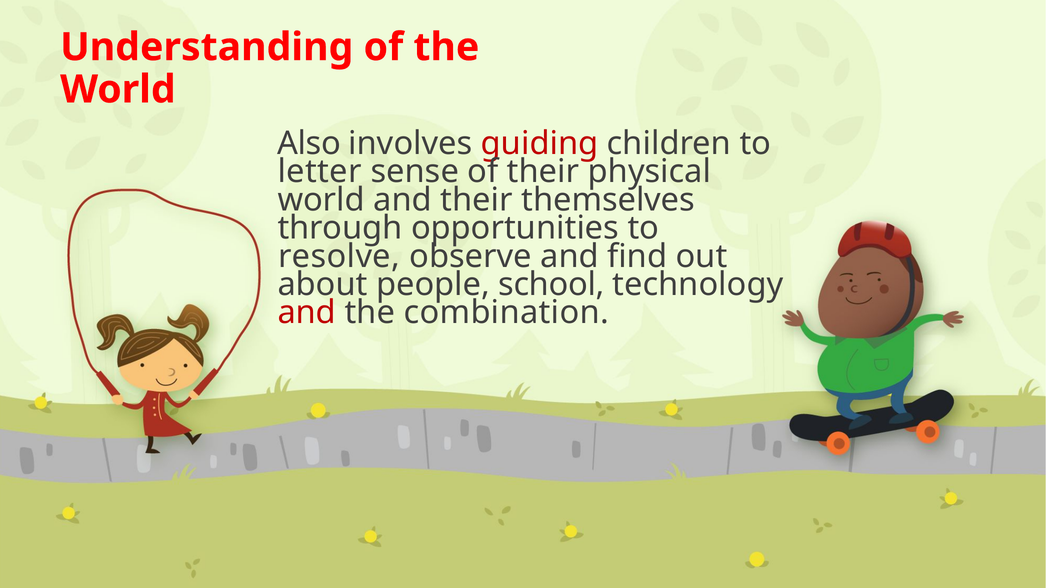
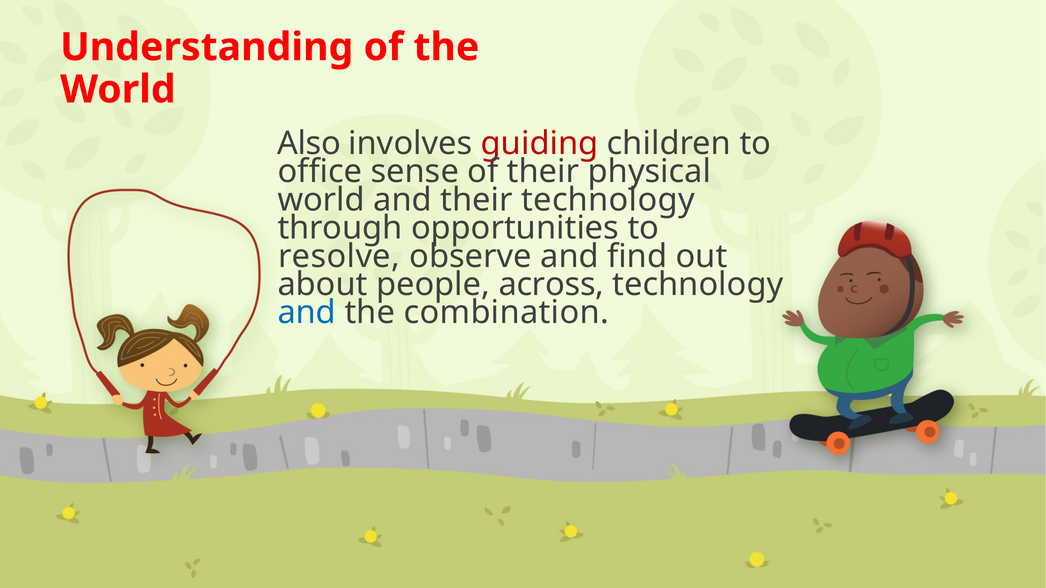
letter: letter -> office (320, 172)
their themselves: themselves -> technology (608, 200)
school: school -> across (551, 285)
and colour: red -> blue (307, 313)
